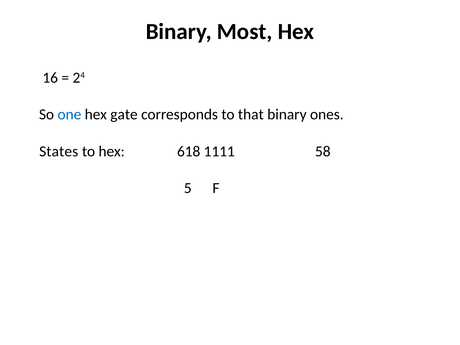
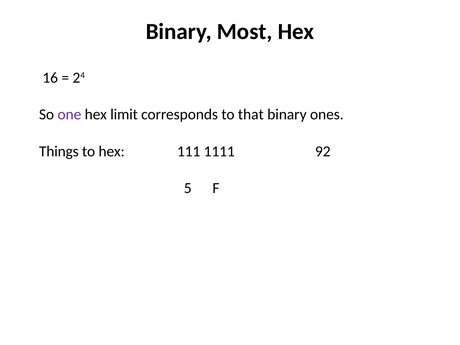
one colour: blue -> purple (69, 114)
gate: gate -> limit (124, 114)
States: States -> Things (59, 151)
618: 618 -> 111 (189, 151)
58: 58 -> 92 (323, 151)
